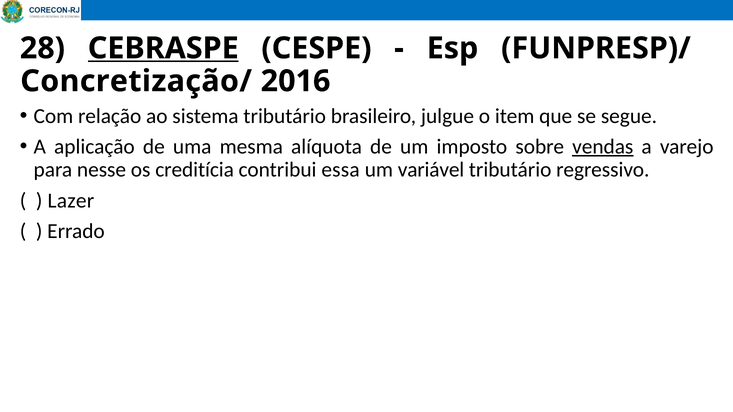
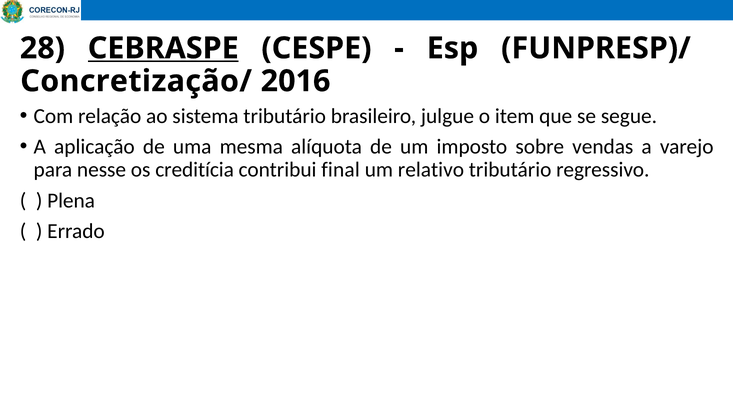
vendas underline: present -> none (603, 147)
essa: essa -> final (341, 170)
variável: variável -> relativo (431, 170)
Lazer: Lazer -> Plena (71, 201)
